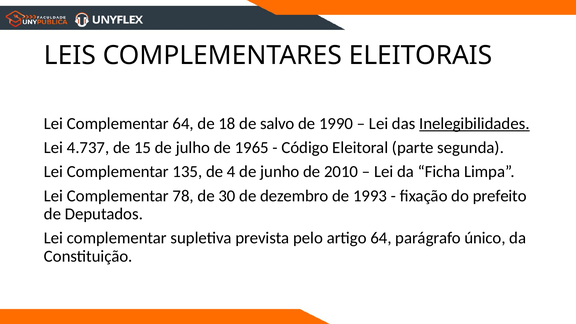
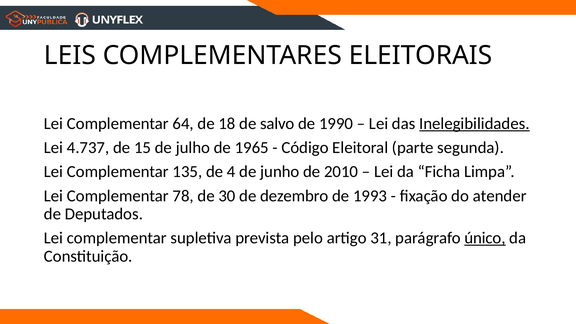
prefeito: prefeito -> atender (500, 196)
artigo 64: 64 -> 31 (381, 238)
único underline: none -> present (485, 238)
